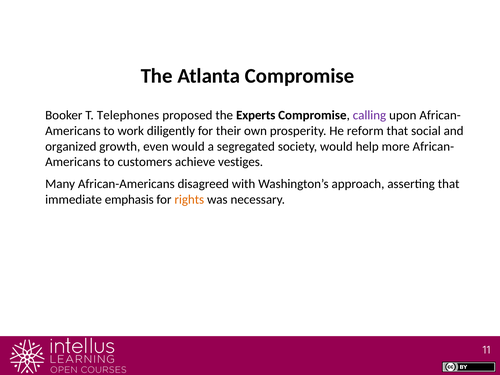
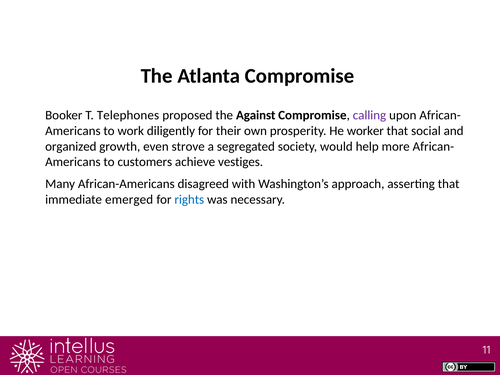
Experts: Experts -> Against (256, 115)
reform: reform -> worker (365, 131)
even would: would -> strove (188, 146)
emphasis: emphasis -> emerged (129, 199)
rights colour: orange -> blue (189, 199)
